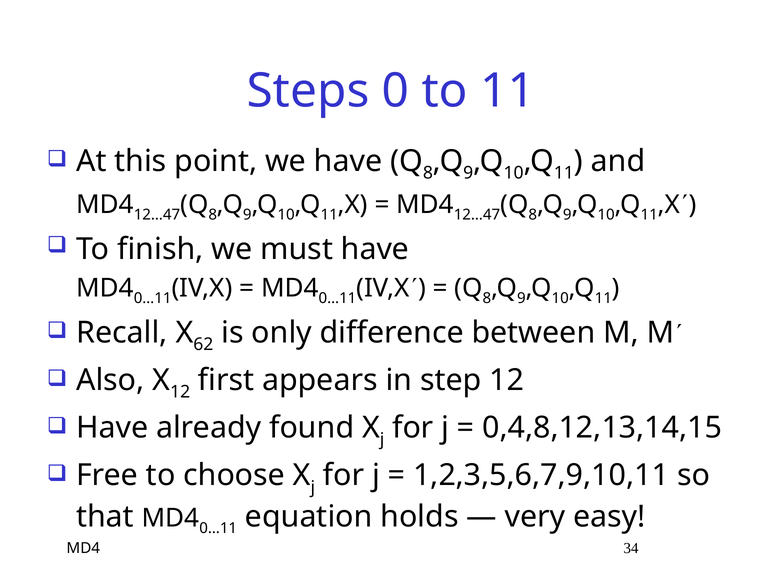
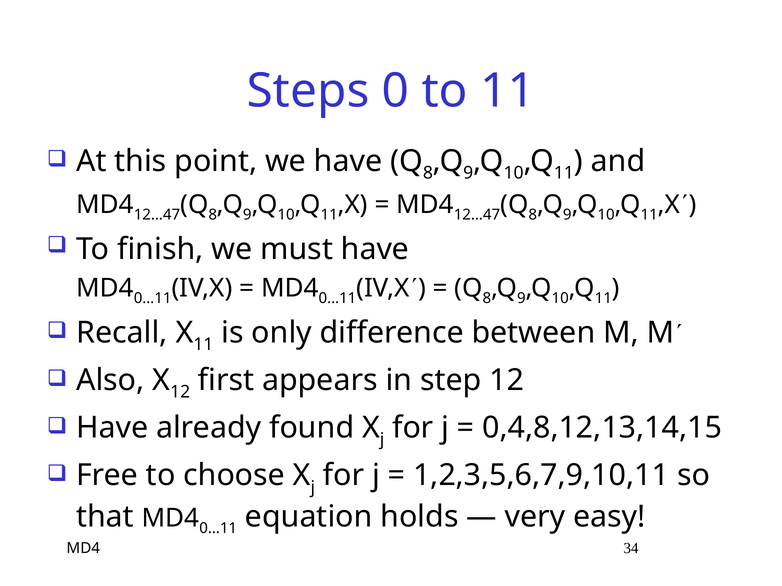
62: 62 -> 11 (203, 345)
